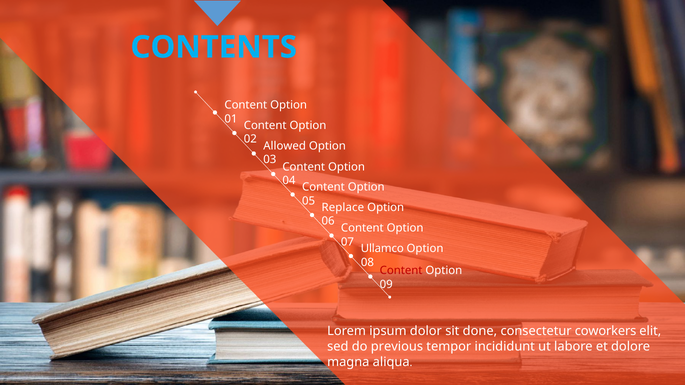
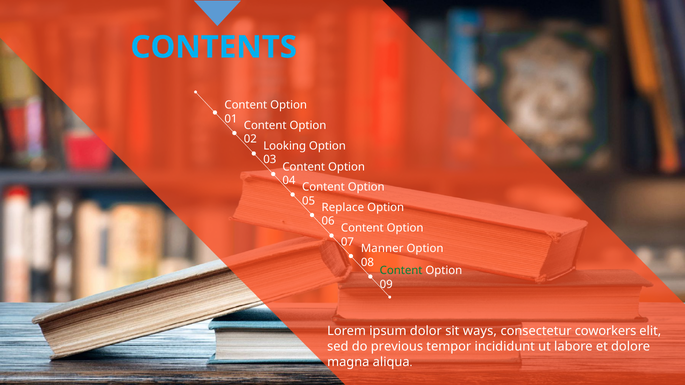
Allowed: Allowed -> Looking (285, 146)
Ullamco: Ullamco -> Manner (382, 249)
Content colour: red -> green (401, 271)
done: done -> ways (480, 331)
